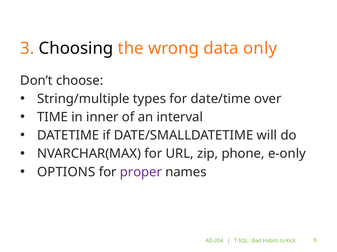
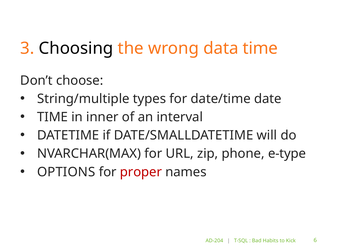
data only: only -> time (260, 48)
over: over -> date (268, 99)
e-only: e-only -> e-type (287, 154)
proper colour: purple -> red (141, 172)
